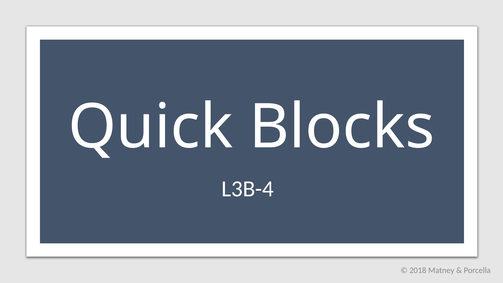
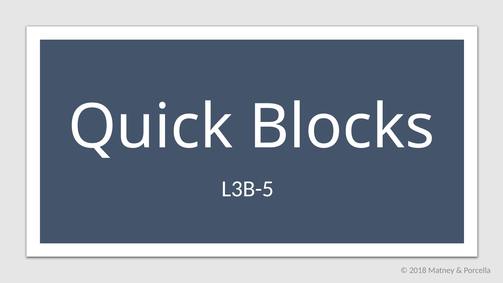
L3B-4: L3B-4 -> L3B-5 (248, 189)
